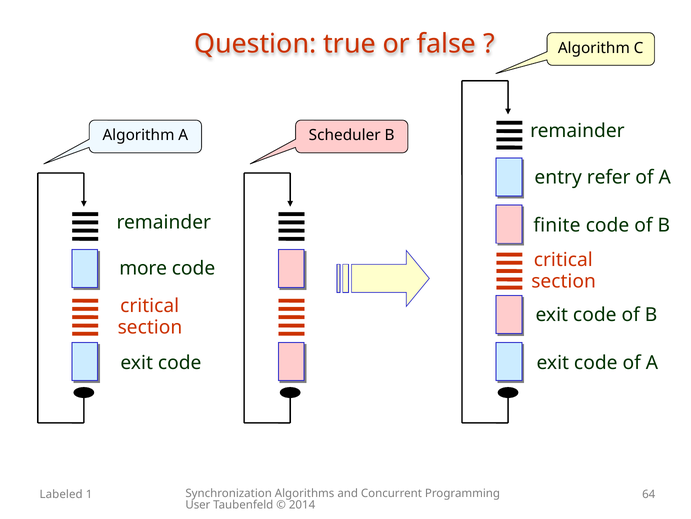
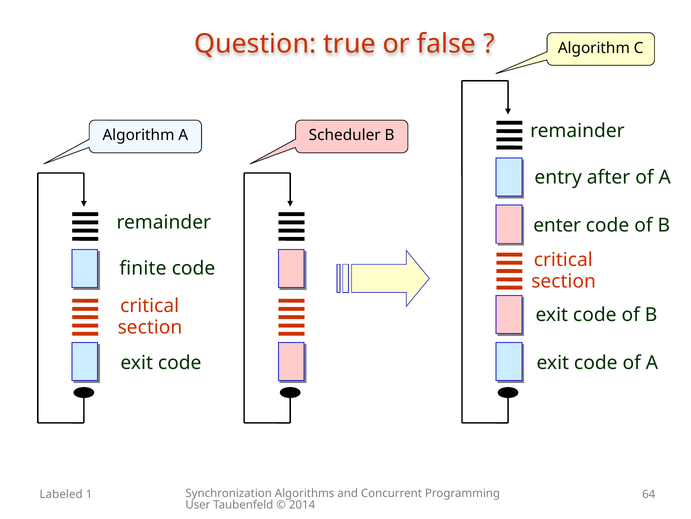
refer: refer -> after (609, 177)
finite: finite -> enter (557, 225)
more: more -> finite (143, 268)
